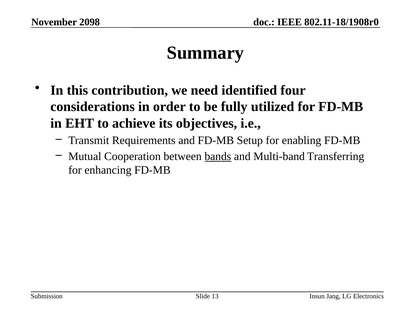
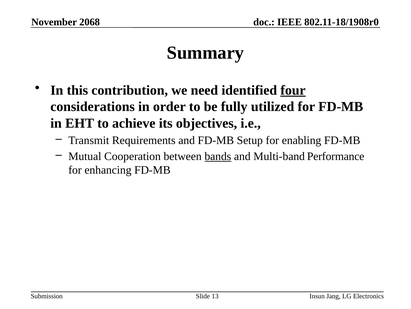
2098: 2098 -> 2068 (90, 22)
four underline: none -> present (293, 90)
Transferring: Transferring -> Performance (336, 156)
